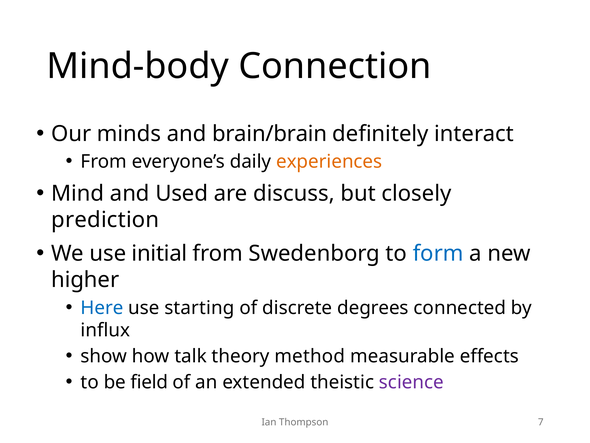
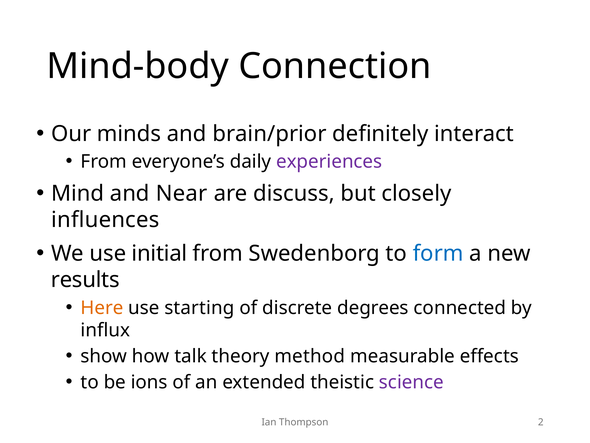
brain/brain: brain/brain -> brain/prior (269, 134)
experiences colour: orange -> purple (329, 162)
Used: Used -> Near (182, 193)
prediction: prediction -> influences (105, 220)
higher: higher -> results (85, 280)
Here colour: blue -> orange (102, 307)
field: field -> ions (149, 382)
7: 7 -> 2 (541, 422)
